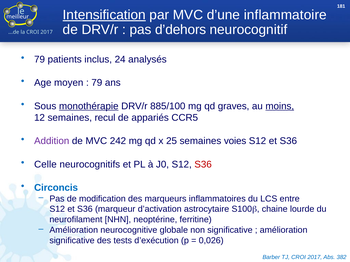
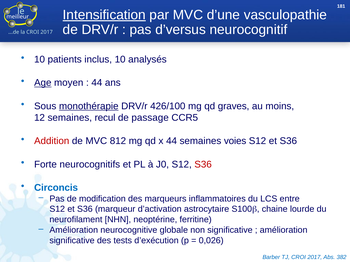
inflammatoire: inflammatoire -> vasculopathie (285, 15)
d’dehors: d’dehors -> d’versus (181, 30)
79: 79 -> 10 (40, 60)
inclus 24: 24 -> 10 (120, 60)
Age underline: none -> present (43, 83)
79: 79 -> 44 (97, 83)
885/100: 885/100 -> 426/100 (168, 106)
moins underline: present -> none (280, 106)
appariés: appariés -> passage (150, 118)
Addition colour: purple -> red (52, 141)
242: 242 -> 812 (118, 141)
x 25: 25 -> 44 (172, 141)
Celle: Celle -> Forte (45, 165)
